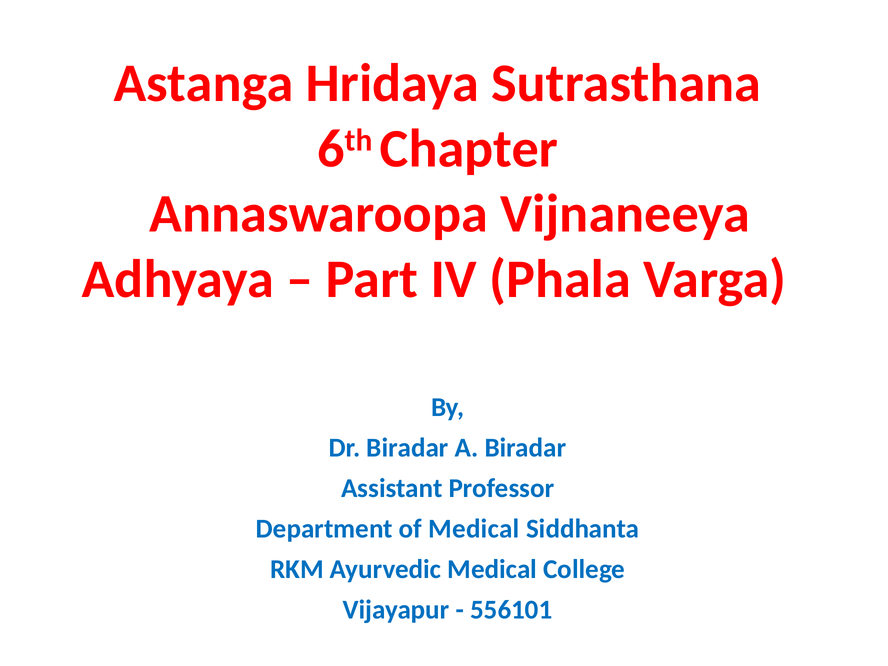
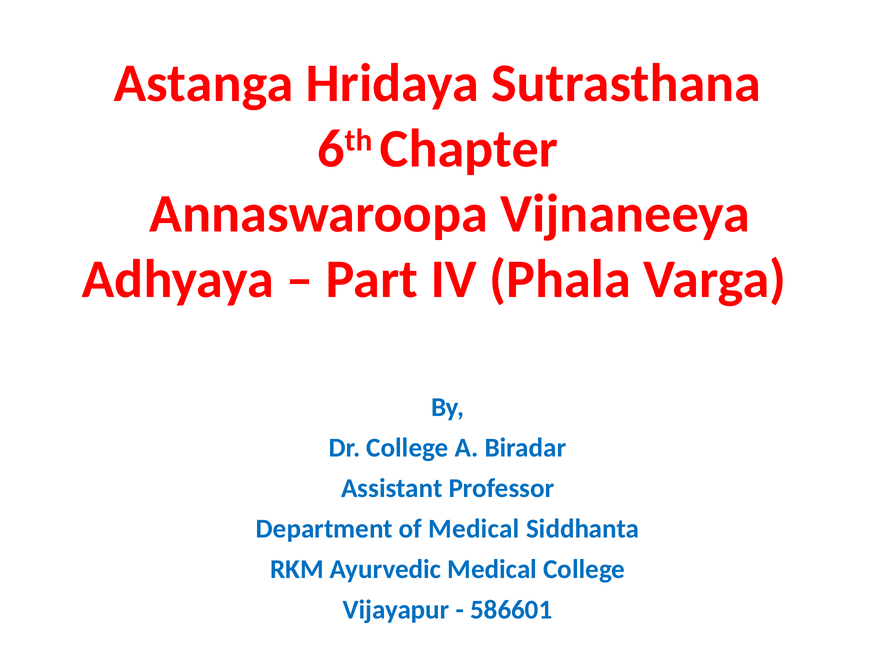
Dr Biradar: Biradar -> College (408, 448)
556101: 556101 -> 586601 (511, 610)
